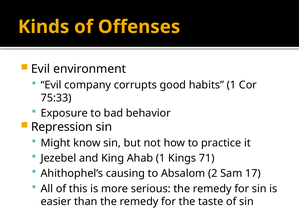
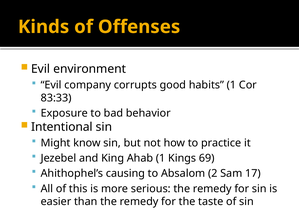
75:33: 75:33 -> 83:33 (56, 98)
Repression: Repression -> Intentional (62, 127)
71: 71 -> 69 (207, 158)
